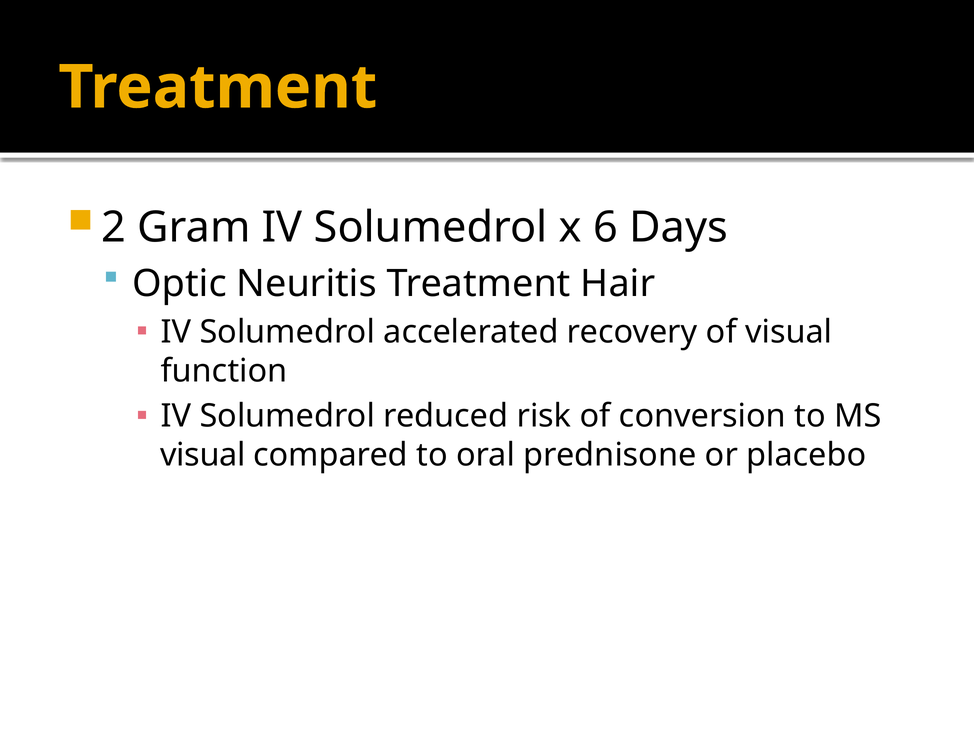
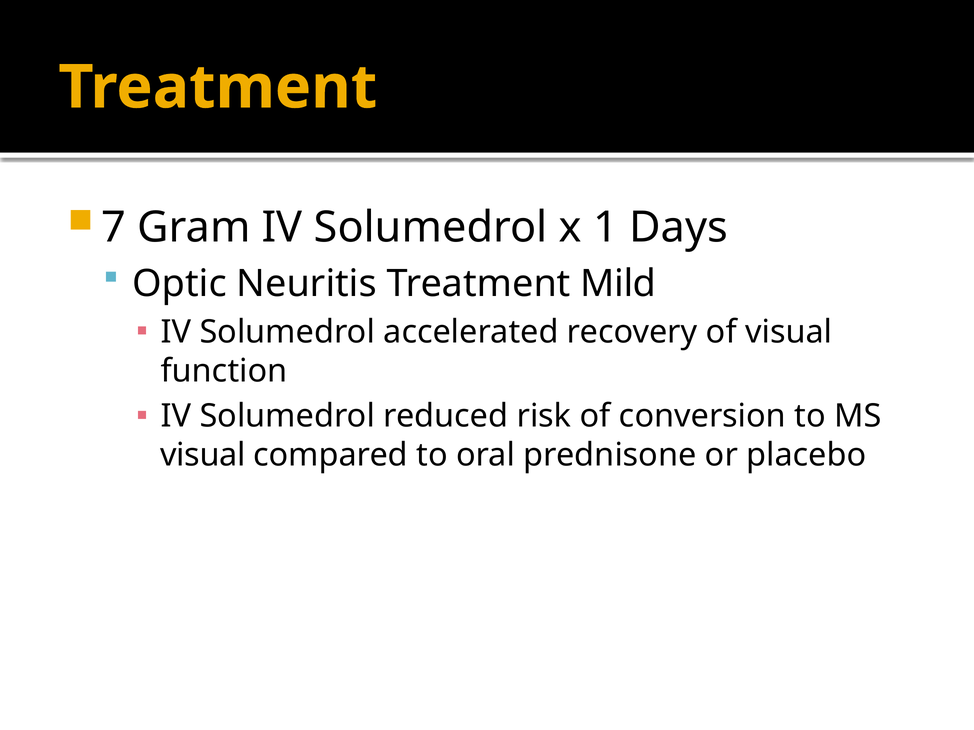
2: 2 -> 7 (114, 228)
6: 6 -> 1 (605, 228)
Hair: Hair -> Mild (618, 284)
